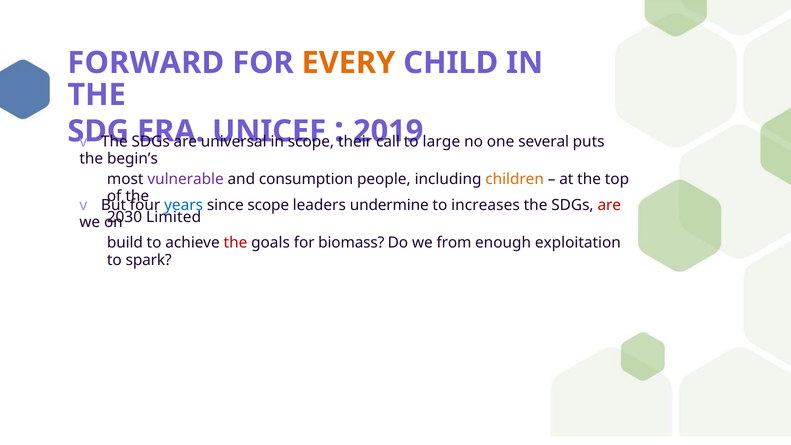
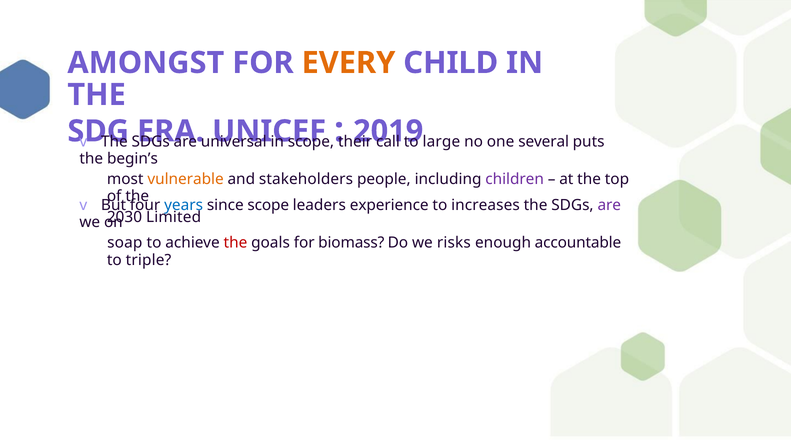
FORWARD: FORWARD -> AMONGST (146, 63)
vulnerable colour: purple -> orange (186, 179)
consumption: consumption -> stakeholders (306, 179)
children colour: orange -> purple (515, 179)
undermine: undermine -> experience (389, 205)
are colour: red -> purple (609, 205)
build: build -> soap (125, 243)
from: from -> risks (454, 243)
exploitation: exploitation -> accountable (578, 243)
spark: spark -> triple (148, 260)
